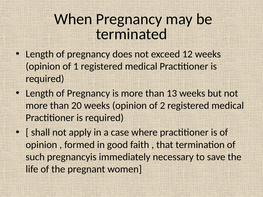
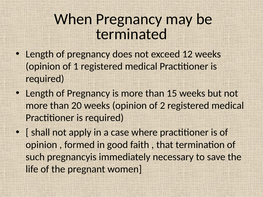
13: 13 -> 15 (172, 93)
